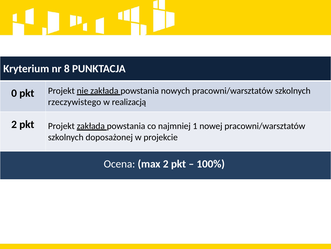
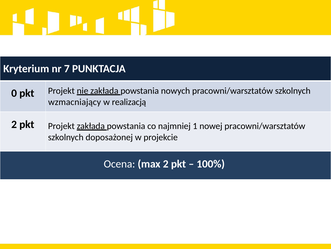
8: 8 -> 7 (67, 68)
rzeczywistego: rzeczywistego -> wzmacniający (75, 102)
